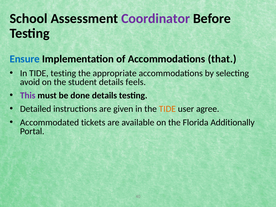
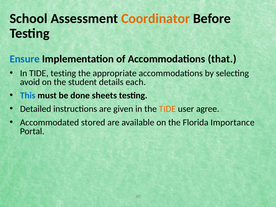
Coordinator colour: purple -> orange (156, 18)
feels: feels -> each (136, 82)
This colour: purple -> blue (28, 95)
done details: details -> sheets (104, 95)
tickets: tickets -> stored (93, 122)
Additionally: Additionally -> Importance (233, 122)
